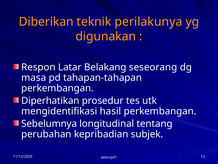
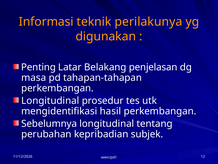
Diberikan: Diberikan -> Informasi (46, 22)
Respon: Respon -> Penting (38, 67)
seseorang: seseorang -> penjelasan (153, 67)
Diperhatikan: Diperhatikan -> Longitudinal (50, 100)
